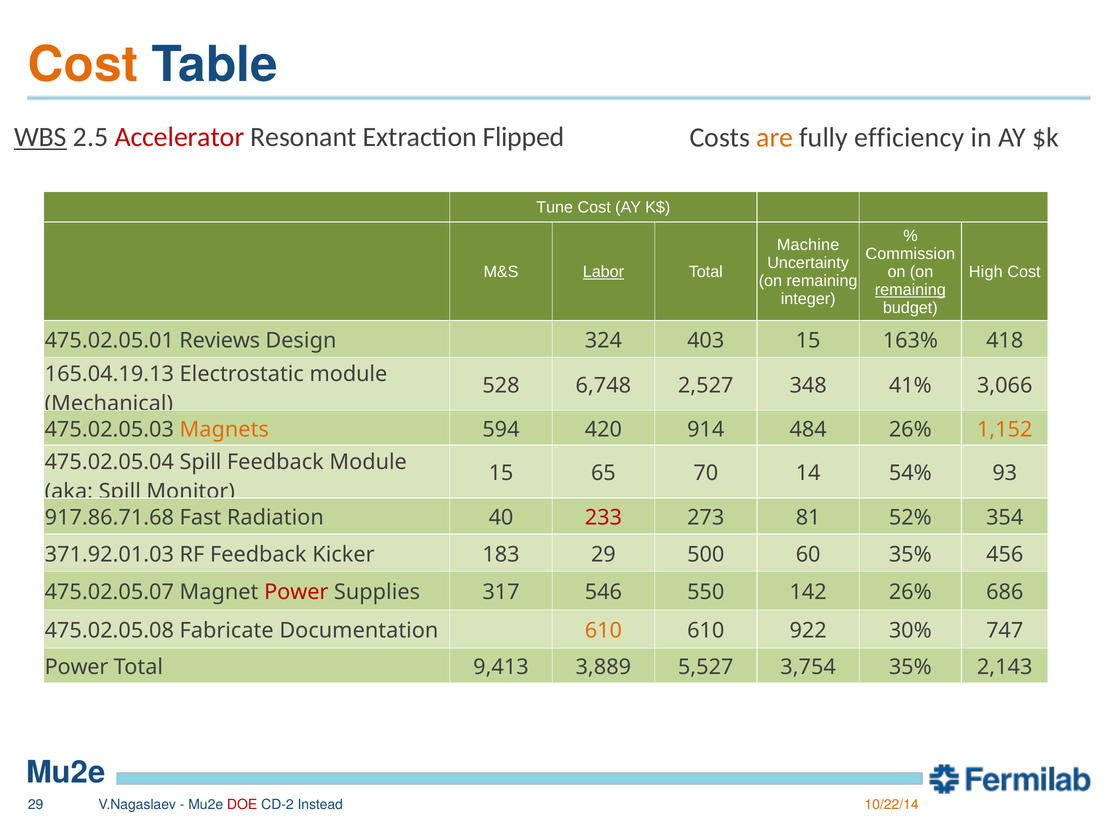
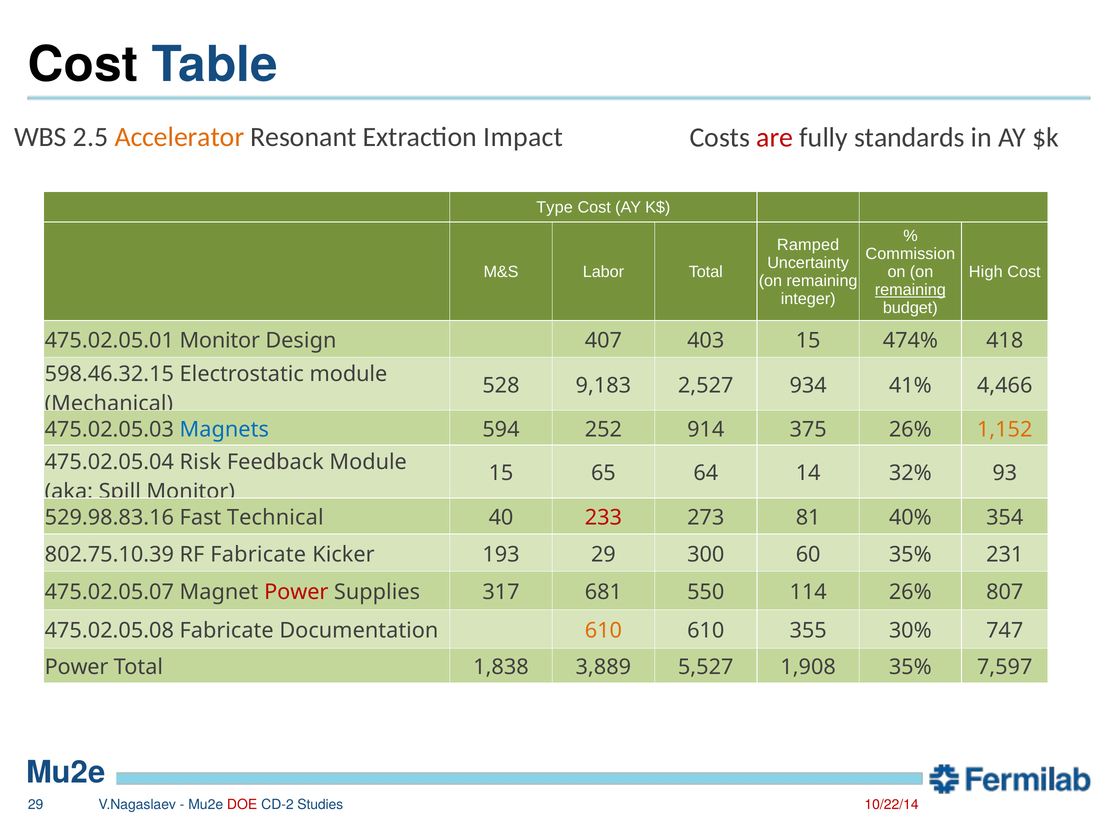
Cost colour: orange -> black (83, 65)
WBS underline: present -> none (40, 137)
Accelerator colour: red -> orange (179, 137)
Flipped: Flipped -> Impact (523, 137)
are colour: orange -> red (775, 138)
efficiency: efficiency -> standards (909, 138)
Tune: Tune -> Type (555, 208)
Machine: Machine -> Ramped (808, 245)
Labor underline: present -> none (603, 272)
475.02.05.01 Reviews: Reviews -> Monitor (220, 341)
324: 324 -> 407 (603, 341)
163%: 163% -> 474% (910, 341)
165.04.19.13: 165.04.19.13 -> 598.46.32.15 (109, 374)
6,748: 6,748 -> 9,183 (603, 386)
348: 348 -> 934 (808, 386)
3,066: 3,066 -> 4,466 (1005, 386)
Magnets colour: orange -> blue (224, 429)
420: 420 -> 252 (603, 429)
484: 484 -> 375 (808, 429)
475.02.05.04 Spill: Spill -> Risk (200, 462)
70: 70 -> 64 (706, 473)
54%: 54% -> 32% (910, 473)
917.86.71.68: 917.86.71.68 -> 529.98.83.16 (109, 518)
Radiation: Radiation -> Technical (275, 518)
52%: 52% -> 40% (910, 518)
371.92.01.03: 371.92.01.03 -> 802.75.10.39 (109, 554)
RF Feedback: Feedback -> Fabricate (258, 554)
183: 183 -> 193 (501, 554)
500: 500 -> 300 (706, 554)
456: 456 -> 231 (1005, 554)
546: 546 -> 681 (603, 592)
142: 142 -> 114 (808, 592)
686: 686 -> 807 (1005, 592)
922: 922 -> 355 (808, 631)
9,413: 9,413 -> 1,838 (501, 667)
3,754: 3,754 -> 1,908 (808, 667)
2,143: 2,143 -> 7,597 (1005, 667)
Instead: Instead -> Studies (320, 805)
10/22/14 colour: orange -> red (892, 805)
